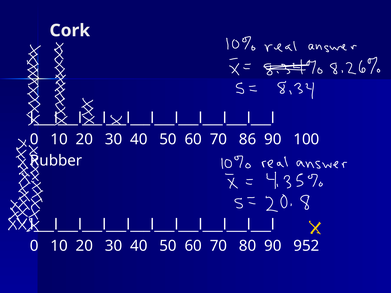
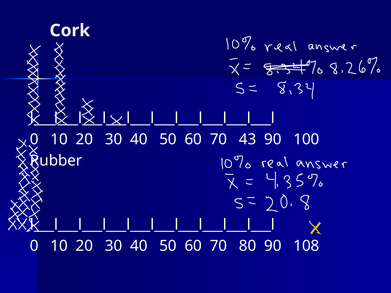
86: 86 -> 43 (248, 139)
952: 952 -> 108 (306, 246)
